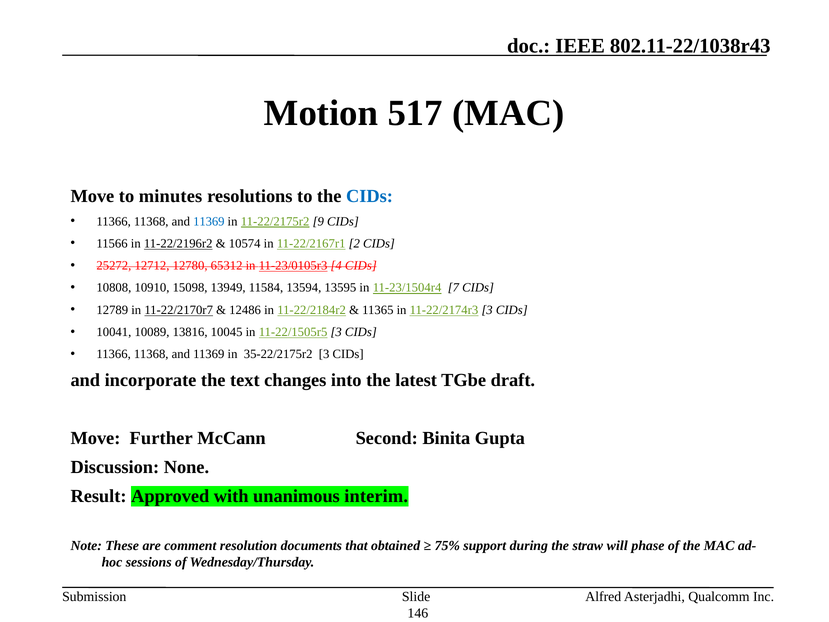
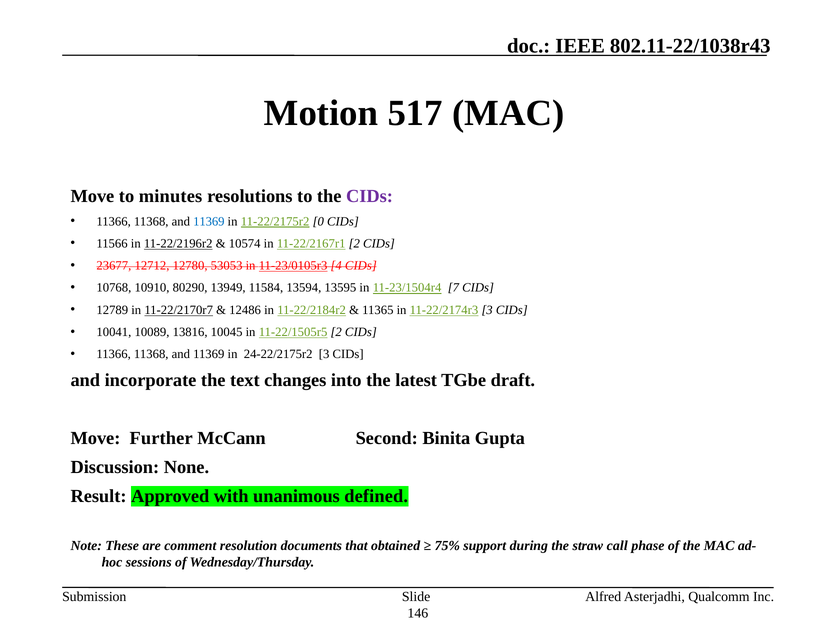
CIDs colour: blue -> purple (369, 196)
9: 9 -> 0 (318, 221)
25272: 25272 -> 23677 (114, 266)
65312: 65312 -> 53053 (227, 266)
10808: 10808 -> 10768 (114, 288)
15098: 15098 -> 80290 (190, 288)
11-22/1505r5 3: 3 -> 2 (336, 332)
35-22/2175r2: 35-22/2175r2 -> 24-22/2175r2 (278, 354)
interim: interim -> defined (376, 496)
will: will -> call (617, 546)
